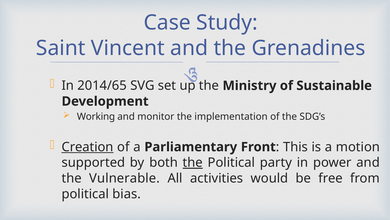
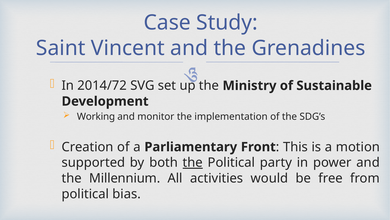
2014/65: 2014/65 -> 2014/72 (102, 85)
Creation underline: present -> none (88, 147)
Vulnerable: Vulnerable -> Millennium (125, 178)
